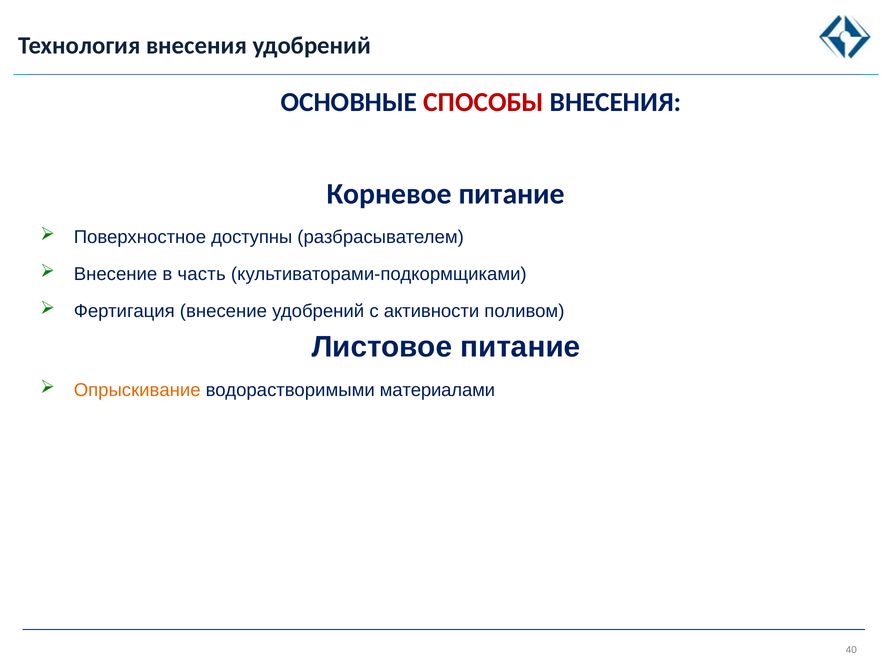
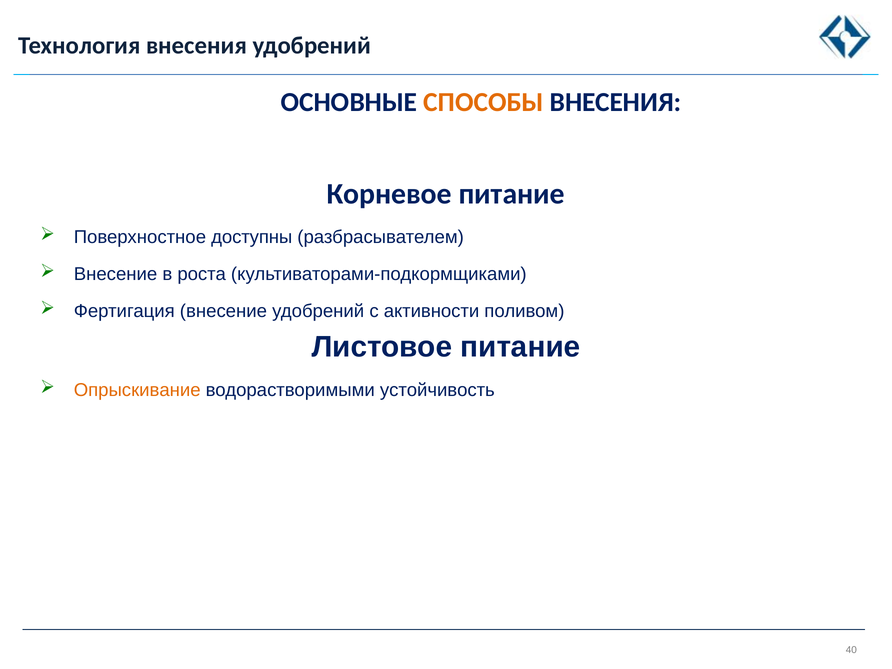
СПОСОБЫ colour: red -> orange (484, 102)
часть: часть -> роста (202, 274)
материалами: материалами -> устойчивость (437, 390)
